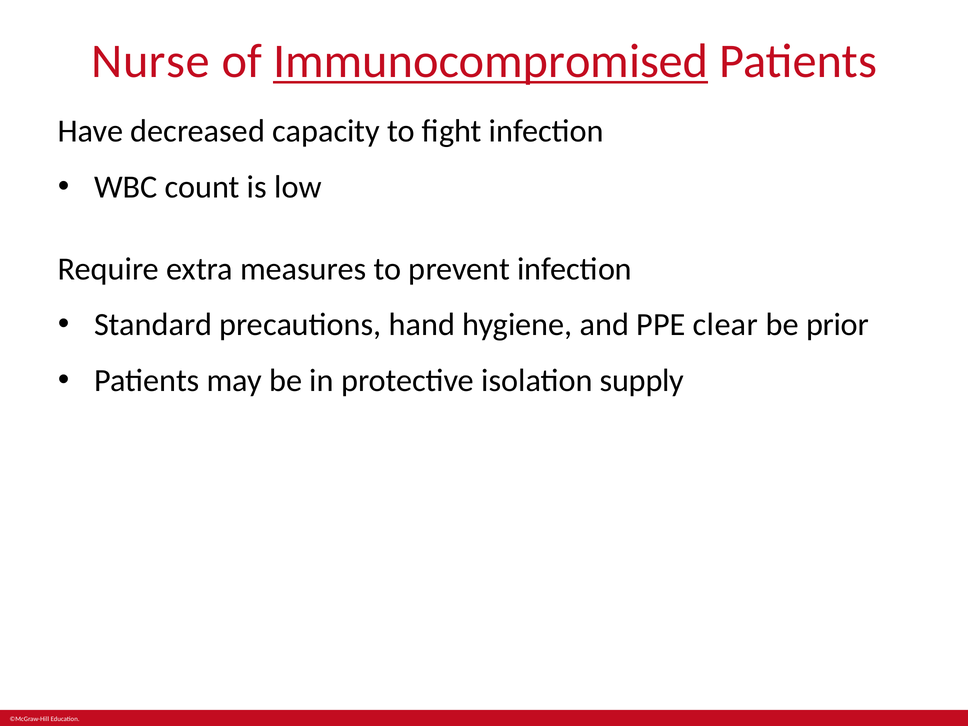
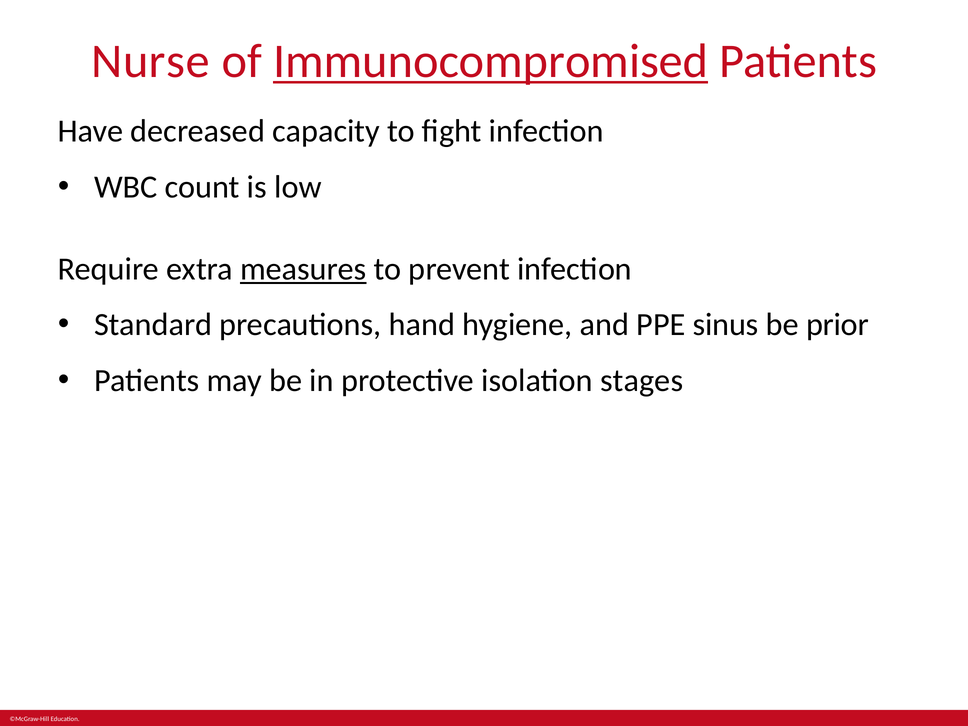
measures underline: none -> present (303, 269)
clear: clear -> sinus (726, 325)
supply: supply -> stages (642, 381)
